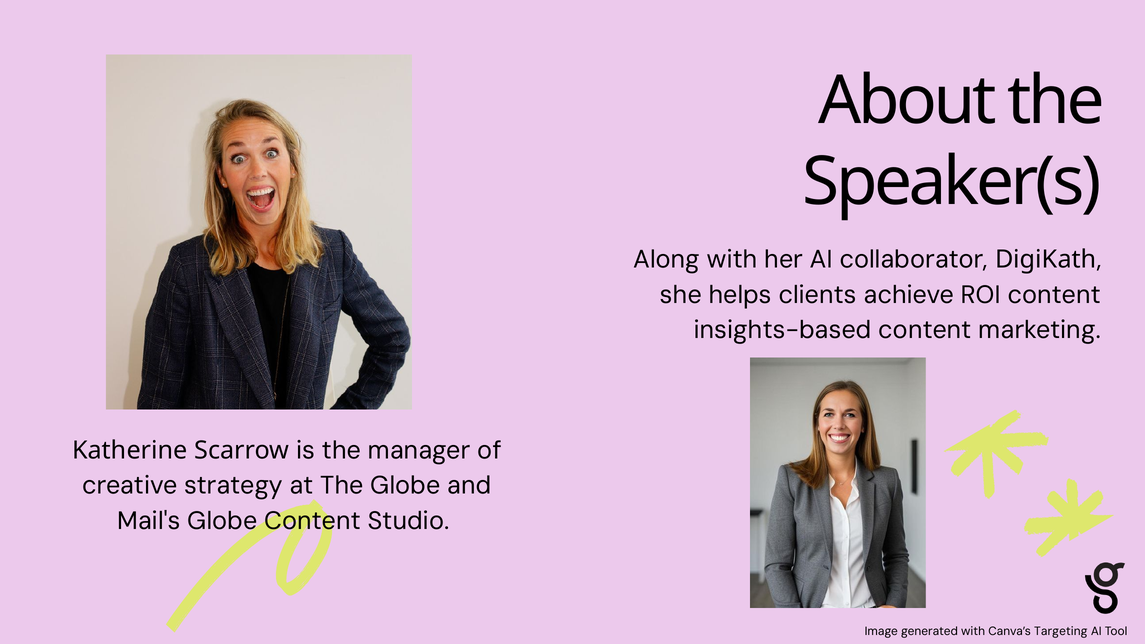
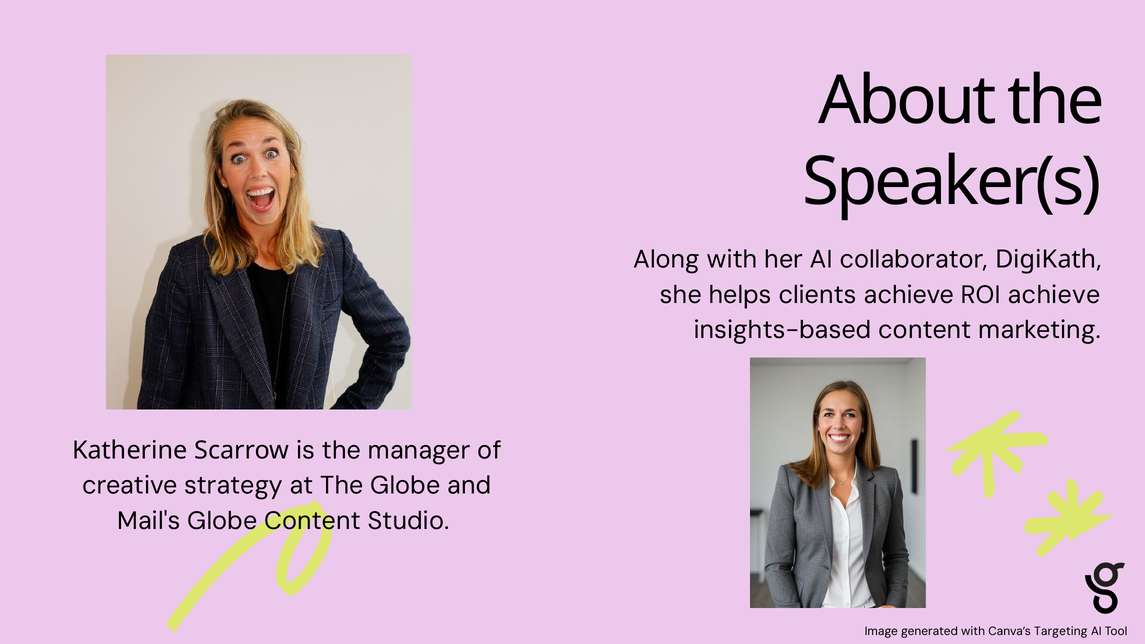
ROI content: content -> achieve (1054, 295)
